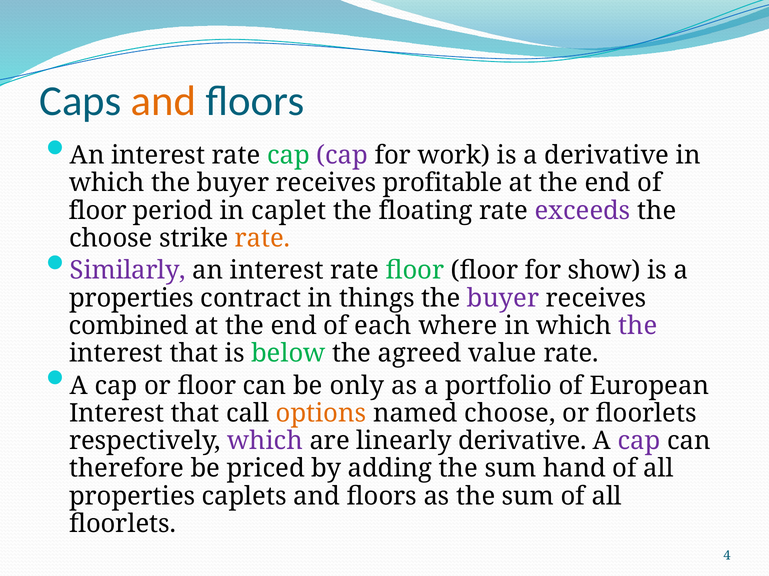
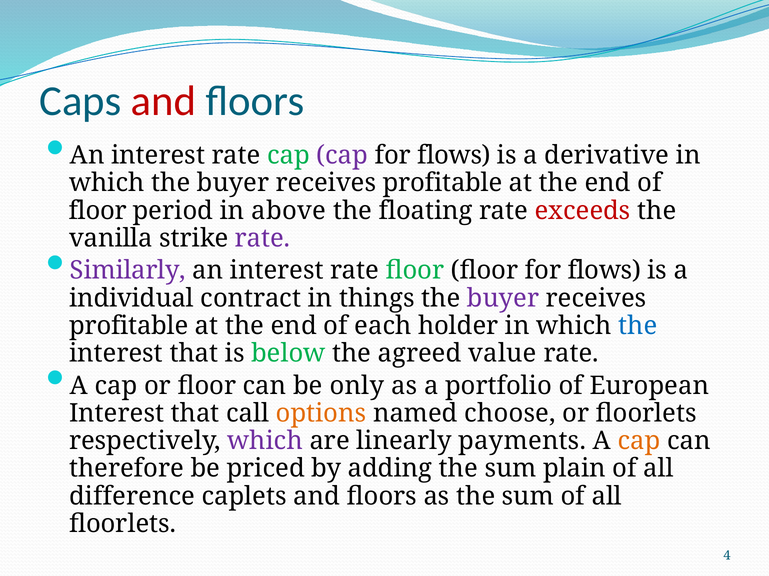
and colour: orange -> red (164, 101)
work: work -> flows (454, 156)
caplet: caplet -> above (289, 211)
exceeds colour: purple -> red (583, 211)
choose: choose -> vanilla (111, 239)
rate colour: orange -> purple (263, 239)
floor for show: show -> flows (604, 271)
properties: properties -> individual (132, 299)
combined: combined -> profitable (129, 326)
where: where -> holder (458, 326)
the colour: purple -> blue (638, 326)
linearly derivative: derivative -> payments (522, 441)
cap colour: purple -> orange (639, 441)
hand: hand -> plain (575, 469)
properties: properties -> difference (132, 497)
